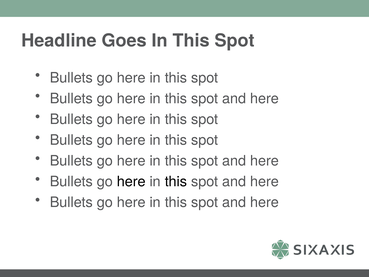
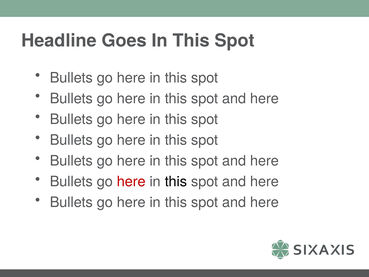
here colour: black -> red (131, 181)
